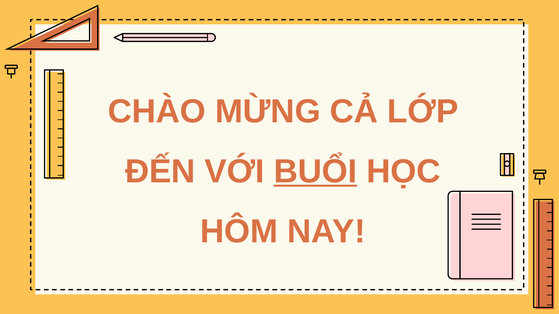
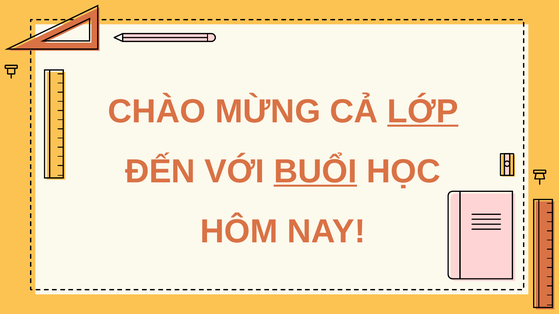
LỚP underline: none -> present (423, 112)
